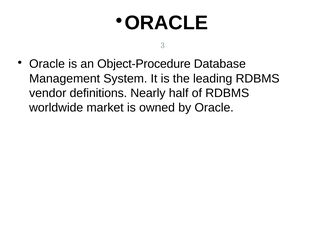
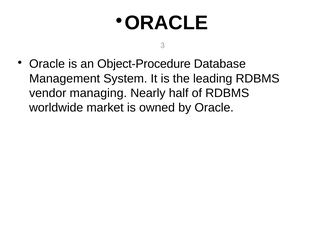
definitions: definitions -> managing (98, 93)
